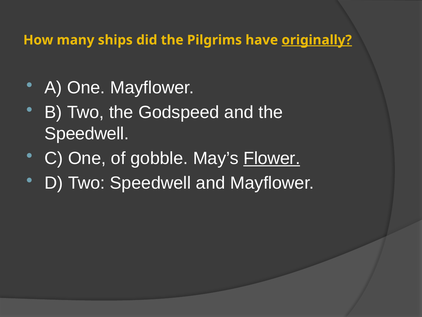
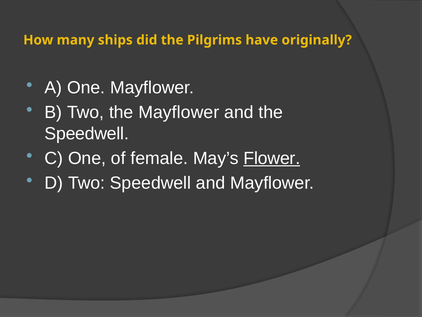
originally underline: present -> none (317, 40)
the Godspeed: Godspeed -> Mayflower (179, 112)
gobble: gobble -> female (159, 158)
